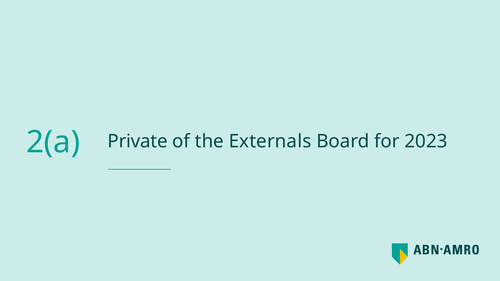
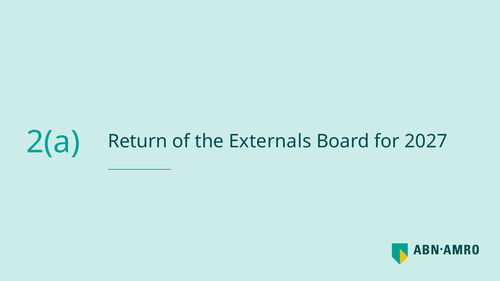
Private: Private -> Return (138, 142)
2023: 2023 -> 2027 (426, 142)
